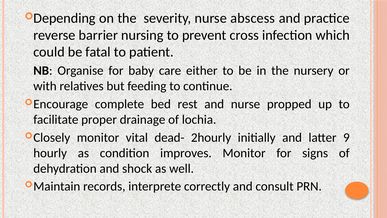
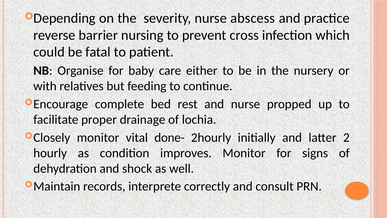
dead-: dead- -> done- (170, 137)
9: 9 -> 2 (346, 137)
